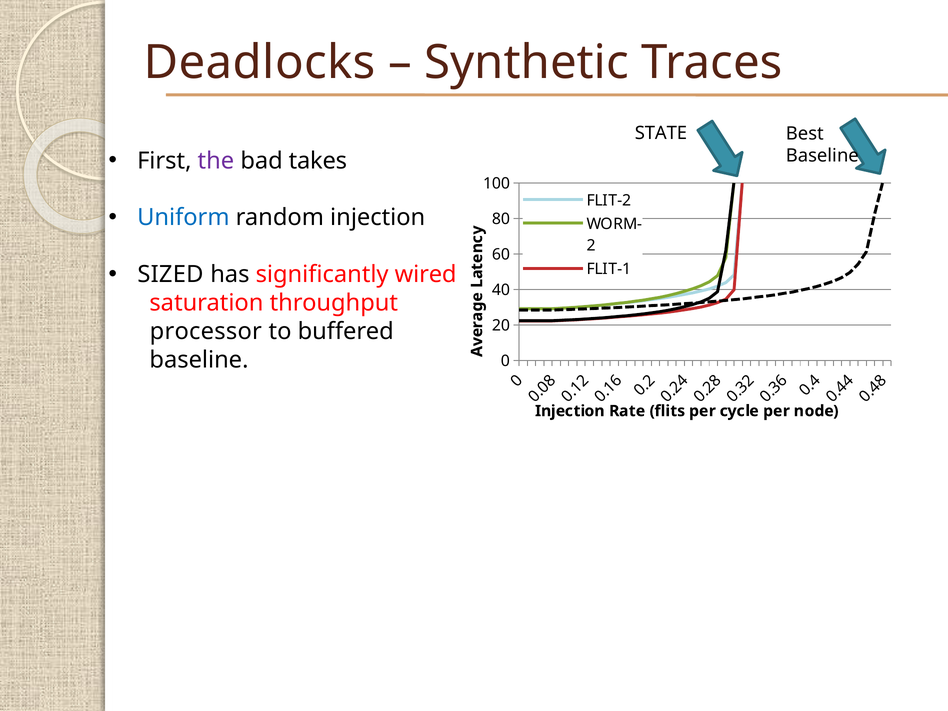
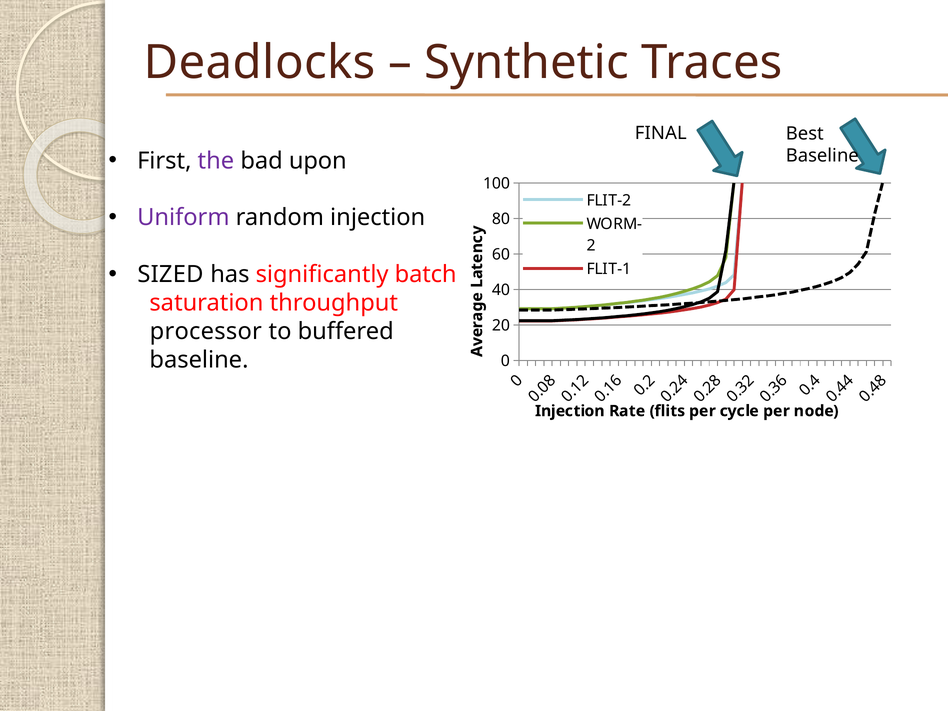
STATE: STATE -> FINAL (661, 133)
takes: takes -> upon (318, 161)
Uniform colour: blue -> purple (183, 218)
wired: wired -> batch (426, 274)
